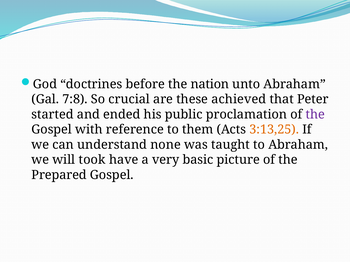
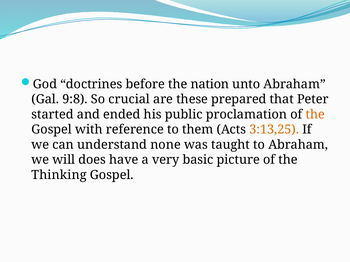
7:8: 7:8 -> 9:8 (75, 99)
achieved: achieved -> prepared (239, 99)
the colour: purple -> orange (315, 115)
took: took -> does (92, 160)
Prepared: Prepared -> Thinking (59, 175)
